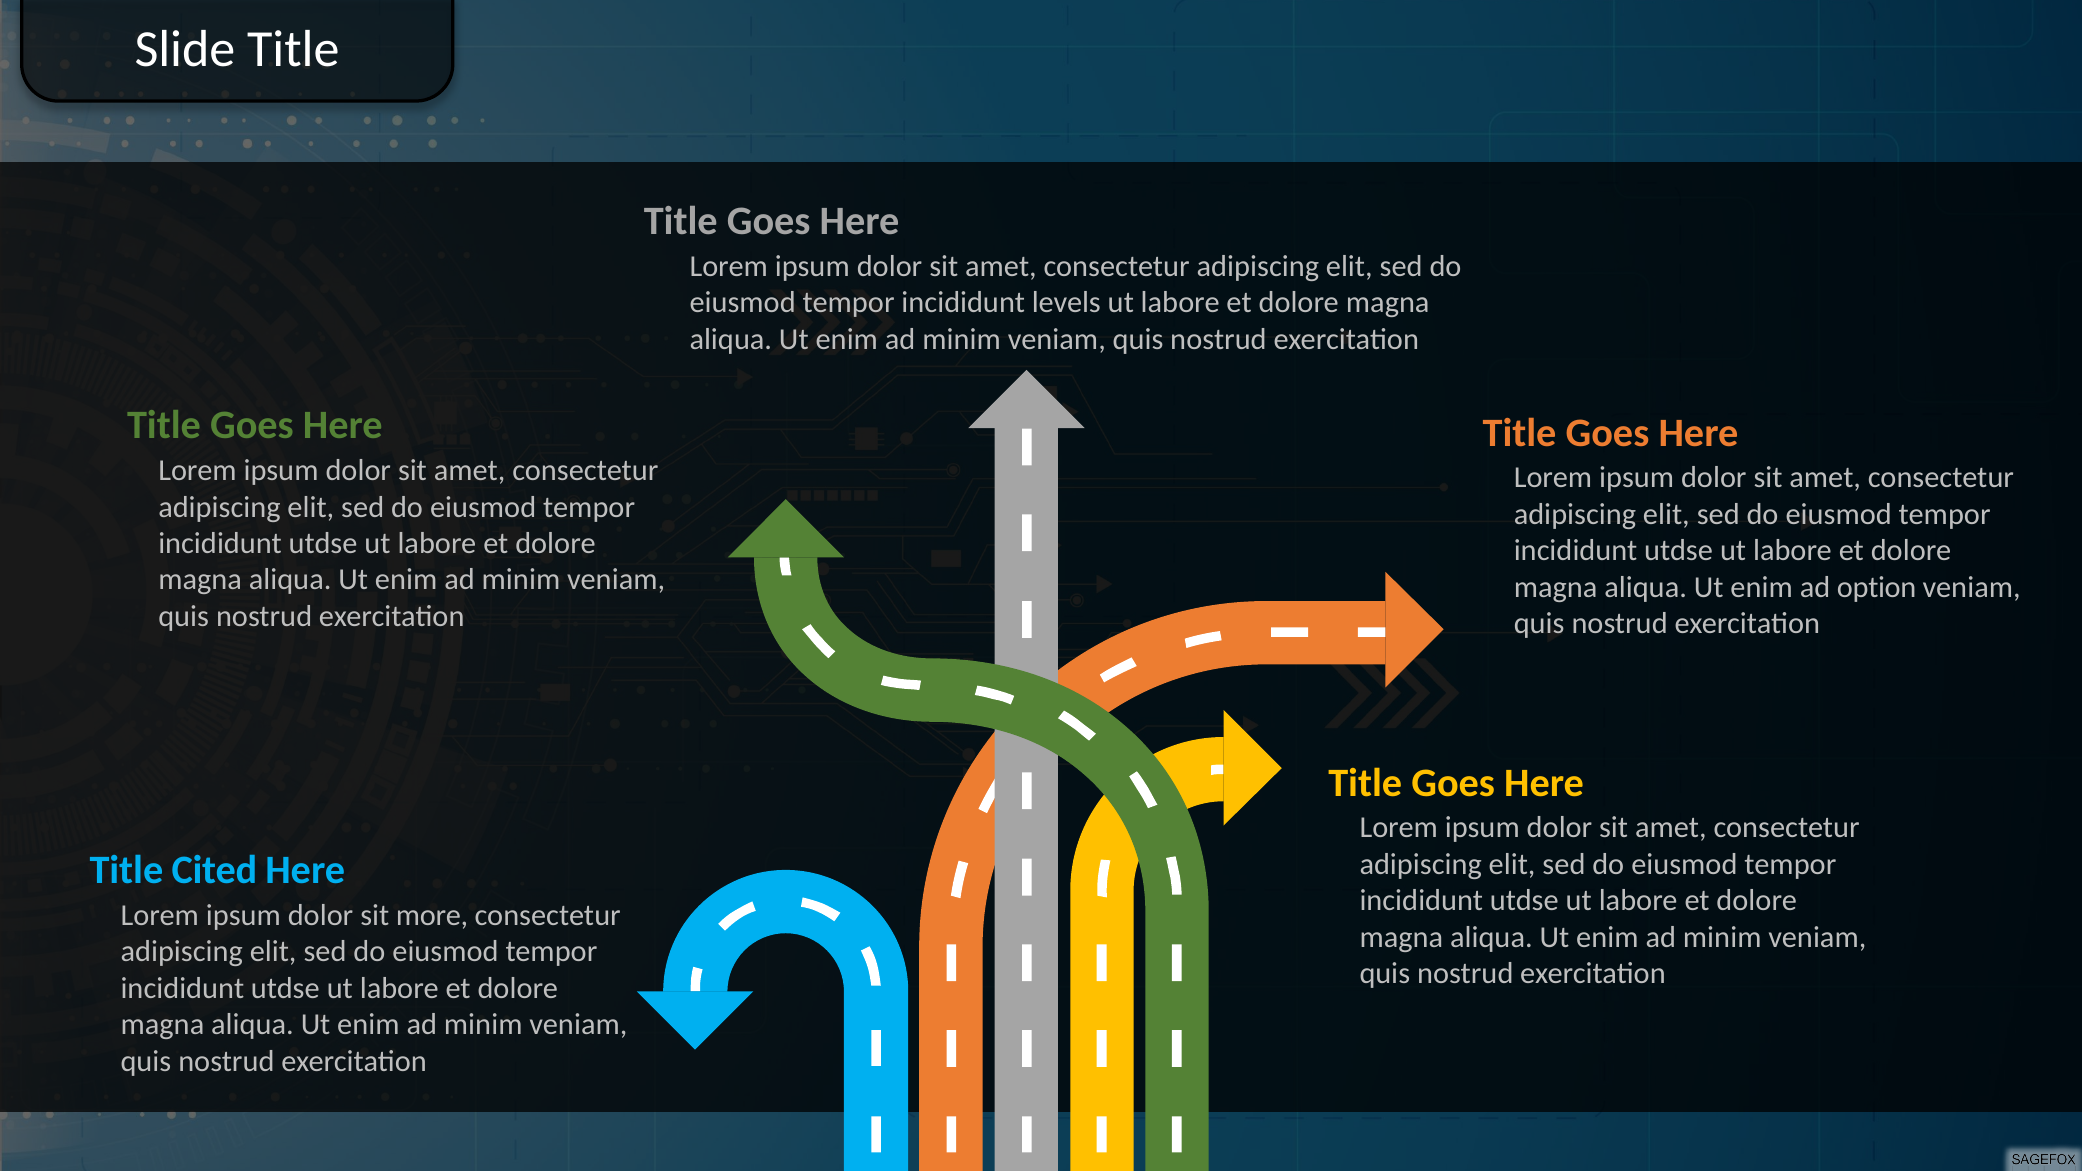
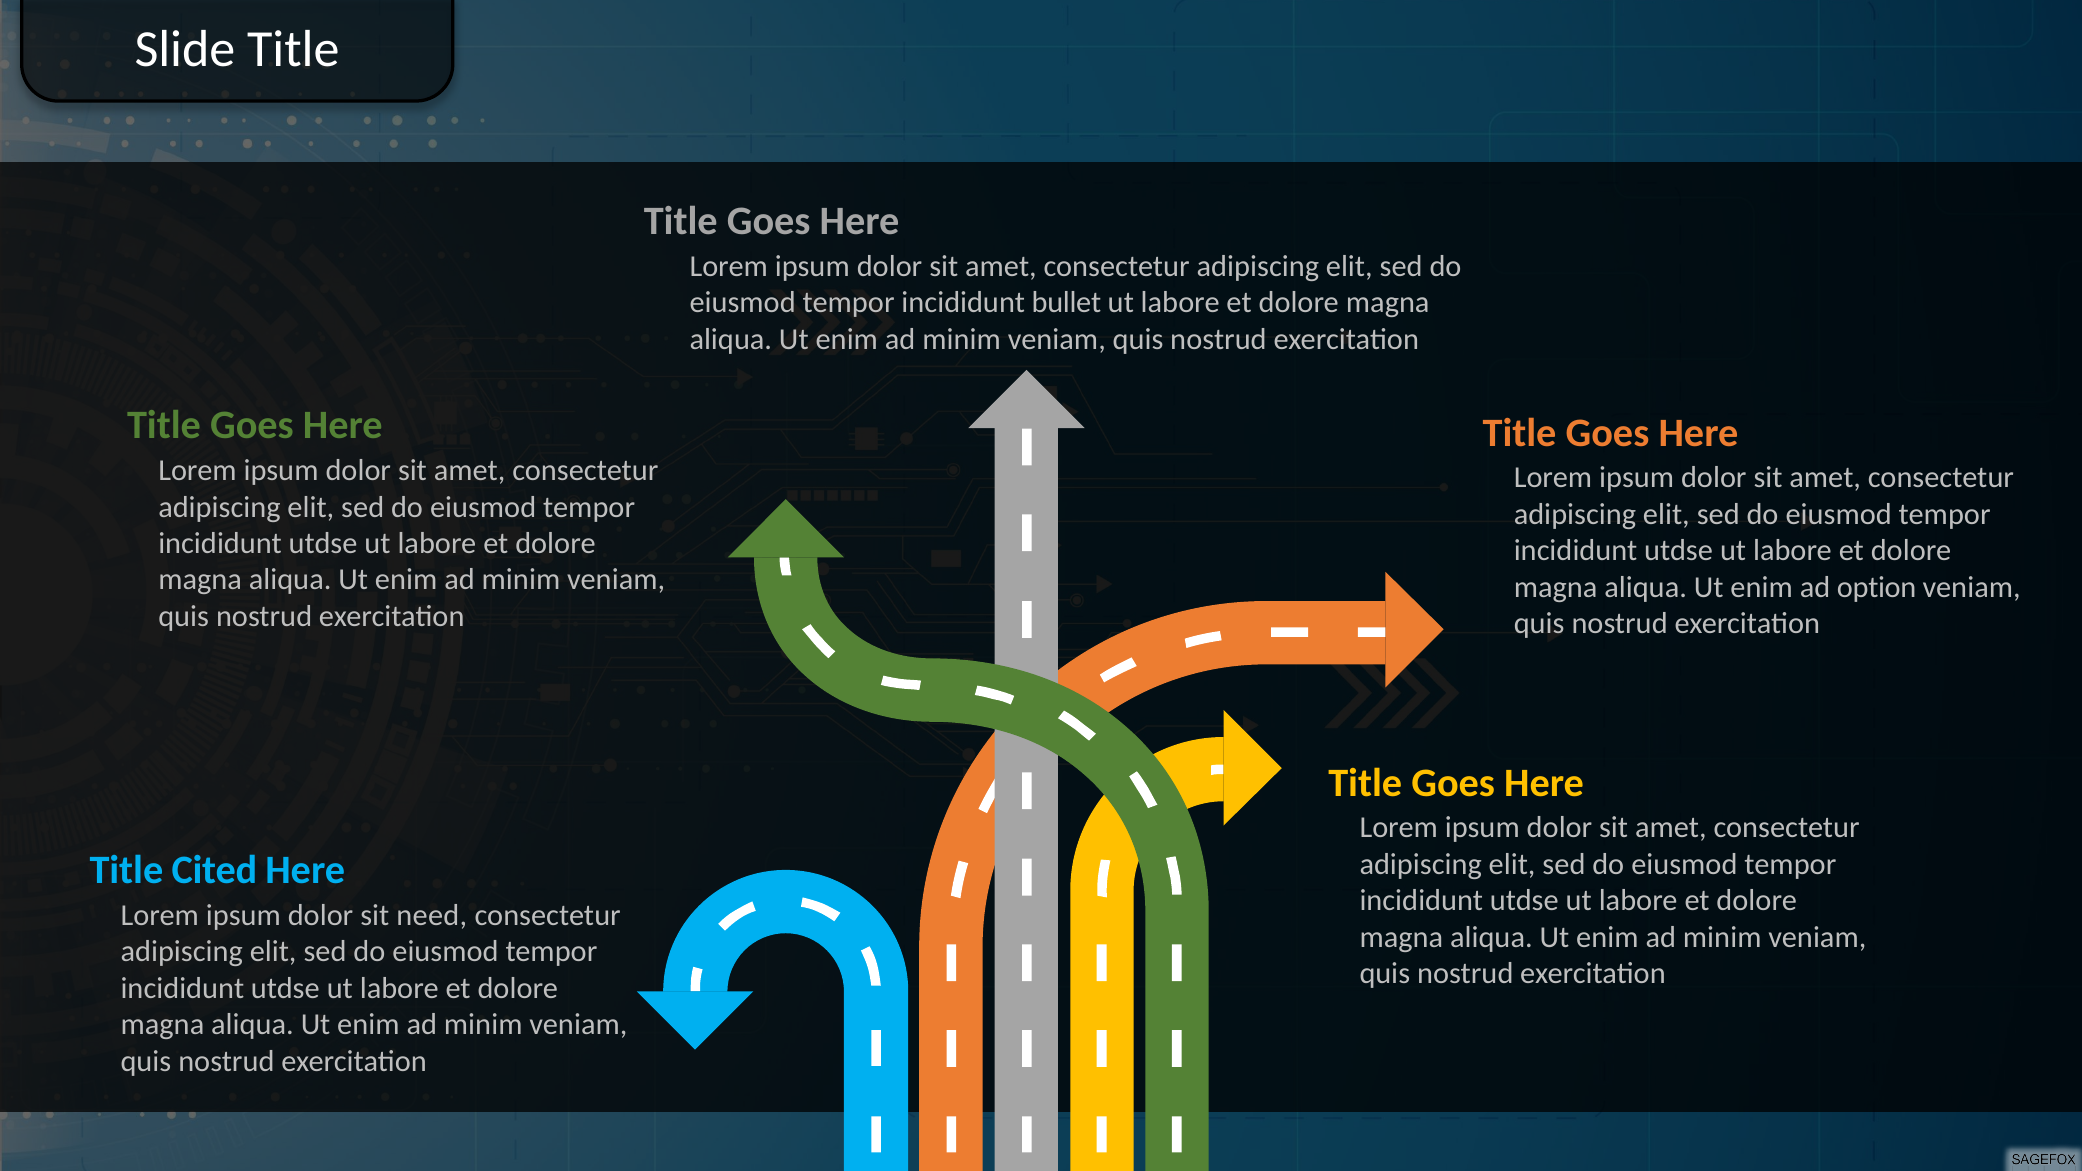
levels: levels -> bullet (1066, 303)
more: more -> need (432, 915)
